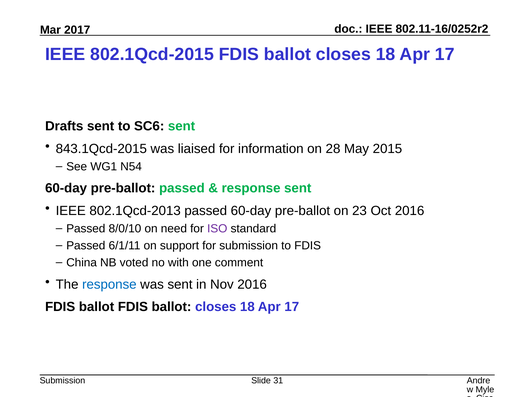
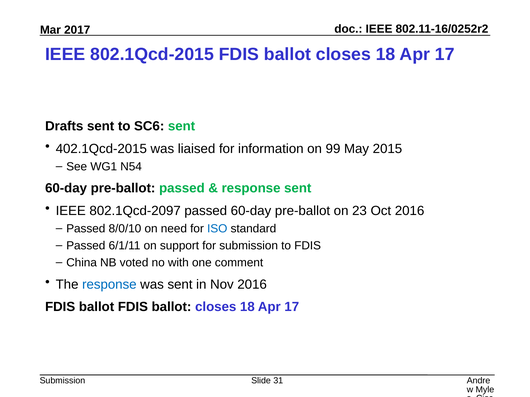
843.1Qcd-2015: 843.1Qcd-2015 -> 402.1Qcd-2015 (101, 149)
28: 28 -> 99 (333, 149)
802.1Qcd-2013: 802.1Qcd-2013 -> 802.1Qcd-2097 (135, 211)
ISO colour: purple -> blue (217, 229)
